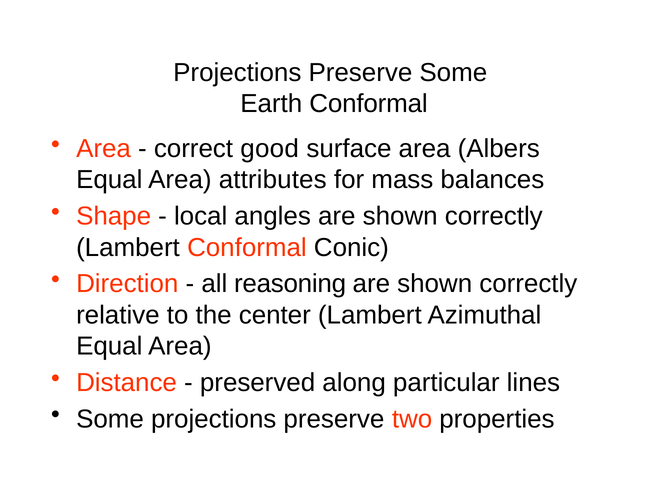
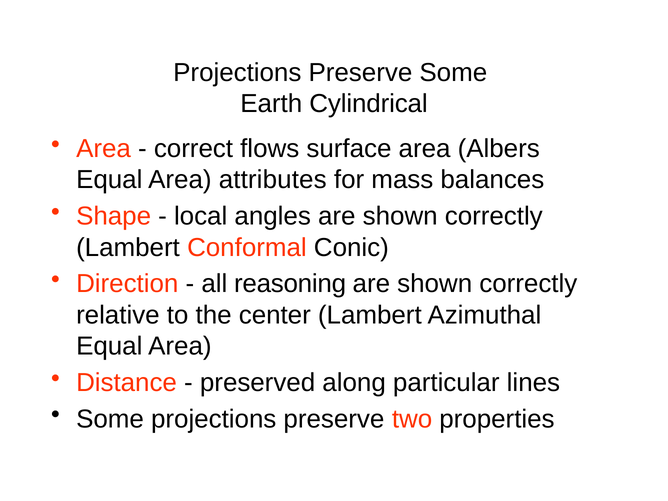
Earth Conformal: Conformal -> Cylindrical (369, 104)
good: good -> flows (270, 149)
